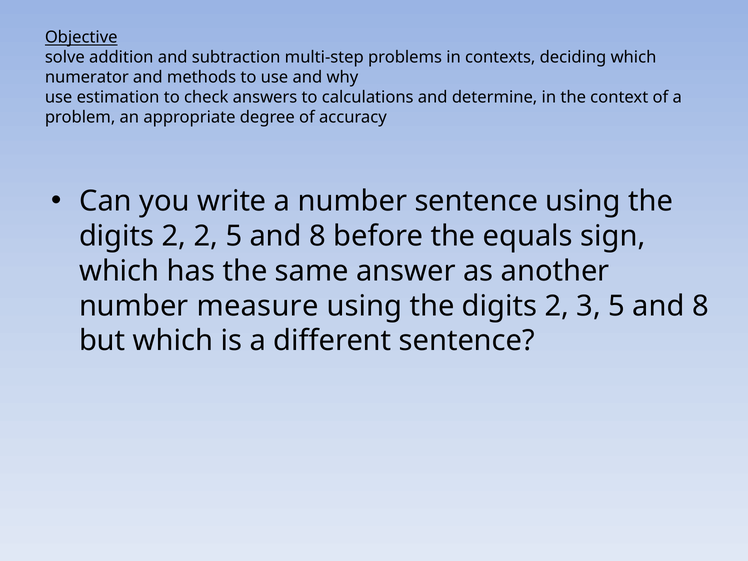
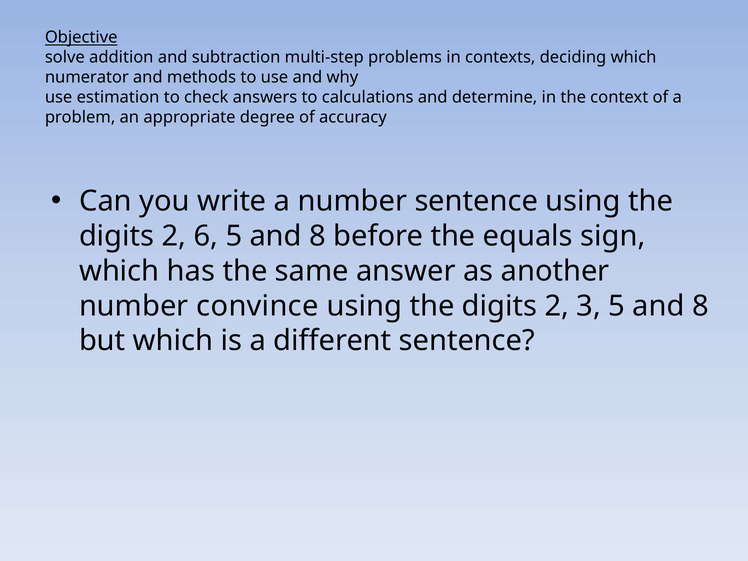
2 2: 2 -> 6 (206, 236)
measure: measure -> convince (258, 306)
